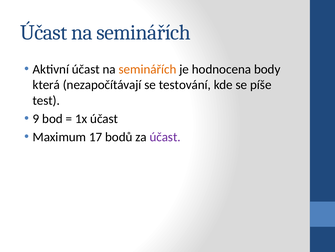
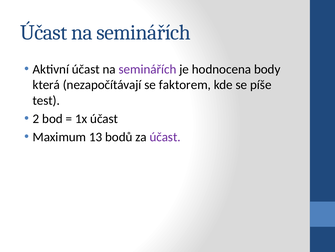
seminářích colour: orange -> purple (148, 69)
testování: testování -> faktorem (185, 85)
9: 9 -> 2 (36, 118)
17: 17 -> 13 (96, 137)
